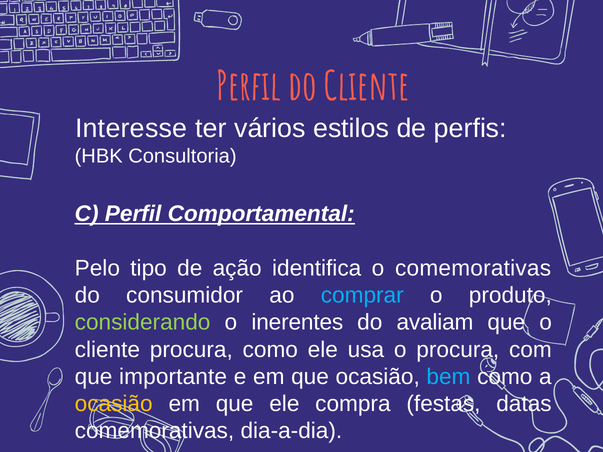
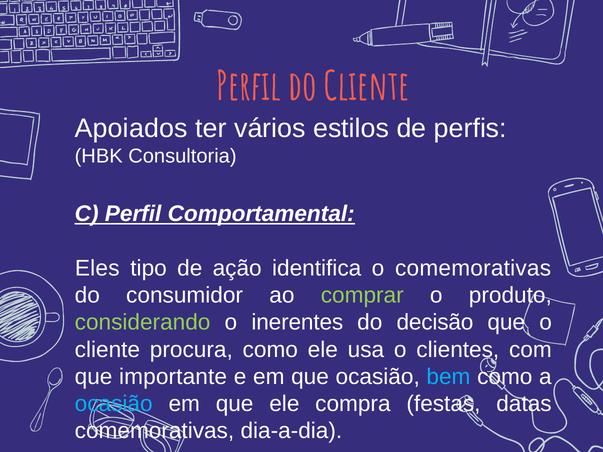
Interesse: Interesse -> Apoiados (131, 128)
Pelo: Pelo -> Eles (97, 268)
comprar colour: light blue -> light green (362, 295)
avaliam: avaliam -> decisão (435, 323)
o procura: procura -> clientes (458, 350)
ocasião colour: yellow -> light blue (114, 404)
